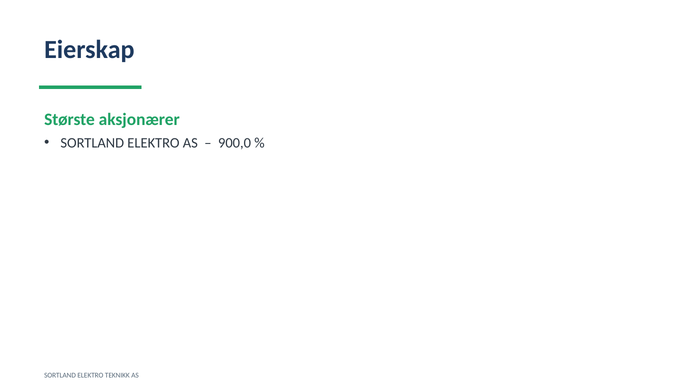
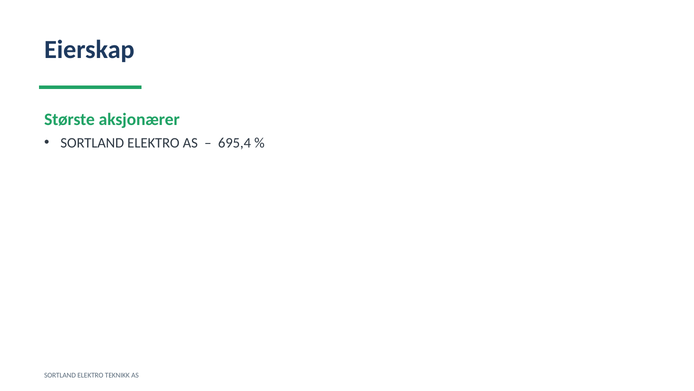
900,0: 900,0 -> 695,4 (235, 143)
